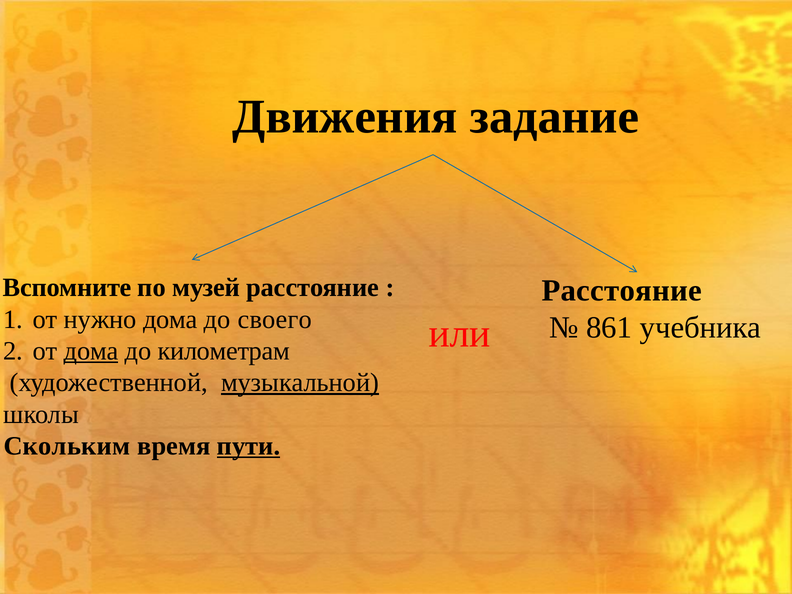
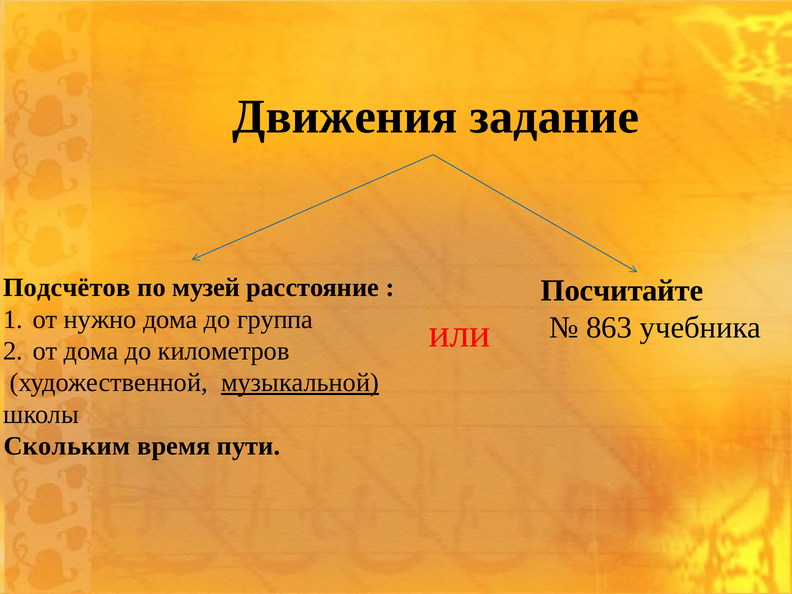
Вспомните: Вспомните -> Подсчётов (67, 288)
Расстояние: Расстояние -> Посчитайте (622, 291)
своего: своего -> группа (275, 319)
861: 861 -> 863 (609, 328)
дома underline: present -> none (91, 351)
километрам: километрам -> километров (224, 351)
пути underline: present -> none (249, 446)
